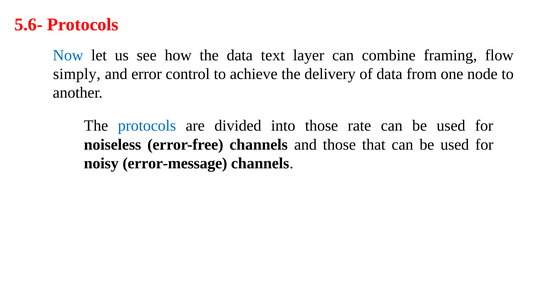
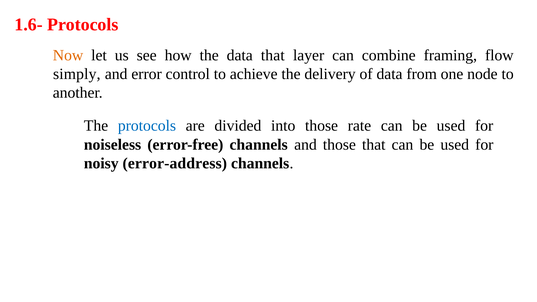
5.6-: 5.6- -> 1.6- (29, 25)
Now colour: blue -> orange (68, 55)
data text: text -> that (273, 55)
error-message: error-message -> error-address (175, 163)
